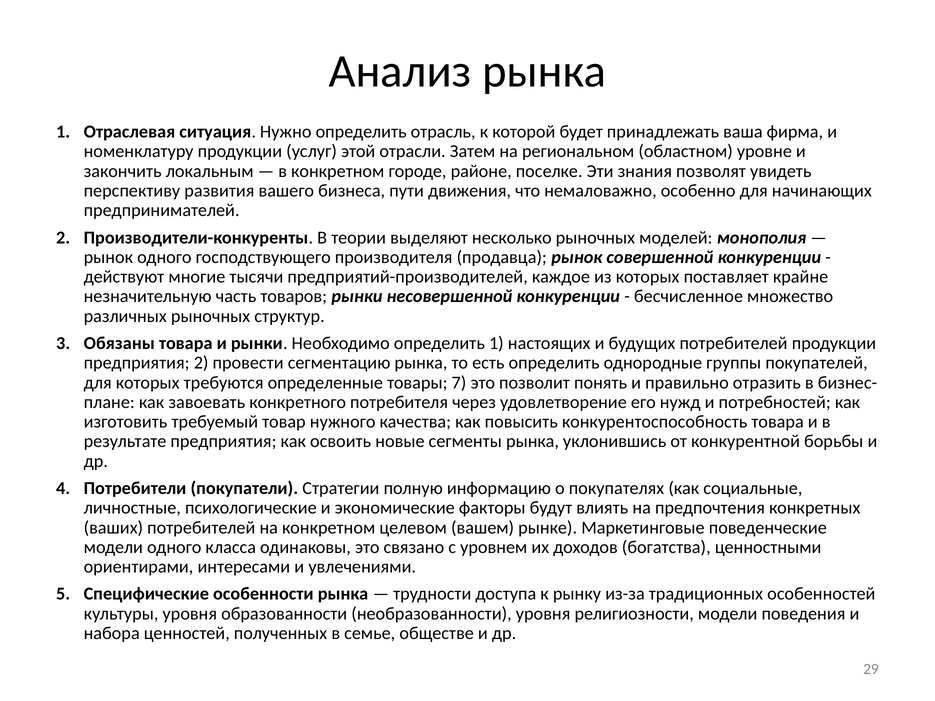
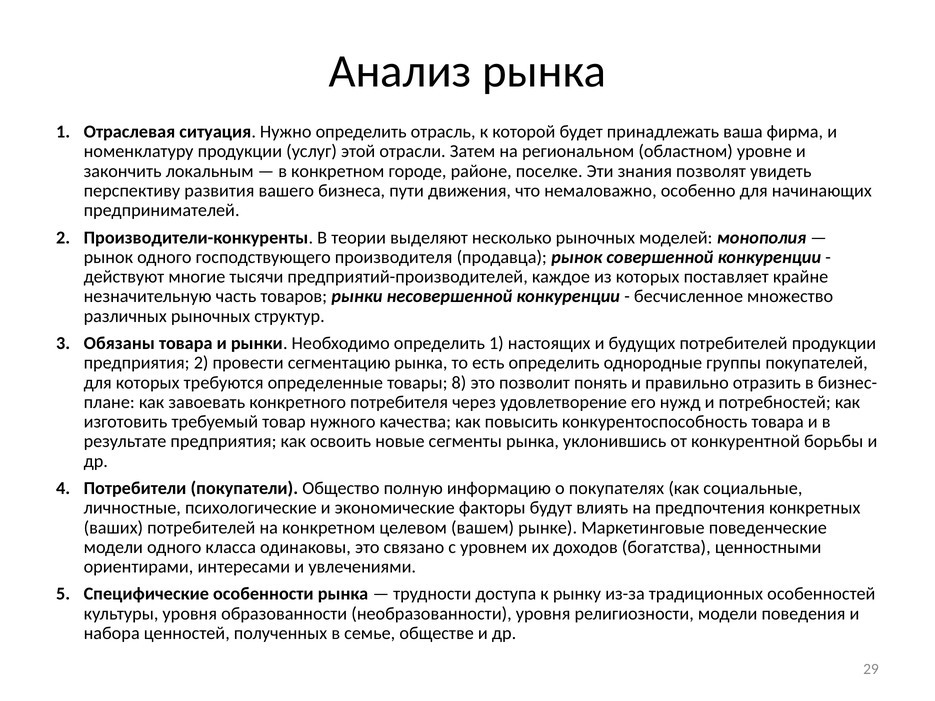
7: 7 -> 8 (459, 383)
Стратегии: Стратегии -> Общество (341, 488)
